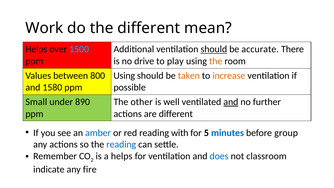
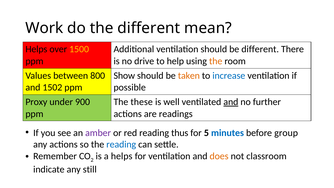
1500 colour: light blue -> yellow (79, 49)
should underline: present -> none (214, 49)
be accurate: accurate -> different (260, 49)
play: play -> help (175, 61)
Using: Using -> Show (124, 76)
increase colour: orange -> blue (229, 76)
1580: 1580 -> 1502 (52, 87)
Small: Small -> Proxy (36, 102)
890: 890 -> 900 (83, 102)
other: other -> these (142, 102)
are different: different -> readings (176, 114)
amber colour: blue -> purple (98, 133)
with: with -> thus (180, 133)
does colour: blue -> orange (219, 156)
fire: fire -> still (90, 169)
